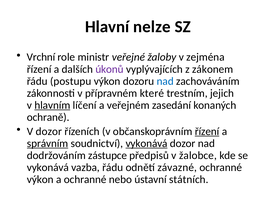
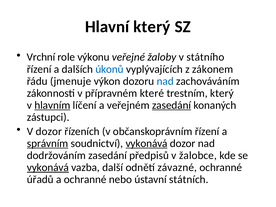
Hlavní nelze: nelze -> který (152, 27)
ministr: ministr -> výkonu (93, 57)
zejména: zejména -> státního (205, 57)
úkonů colour: purple -> blue (109, 69)
postupu: postupu -> jmenuje (71, 81)
trestním jejich: jejich -> který (222, 93)
zasedání underline: none -> present (172, 105)
ochraně: ochraně -> zástupci (48, 117)
řízení underline: present -> none (207, 131)
dodržováním zástupce: zástupce -> zasedání (108, 155)
vykonává underline: none -> present (48, 167)
vazba řádu: řádu -> další (113, 167)
výkon: výkon -> úřadů (40, 179)
